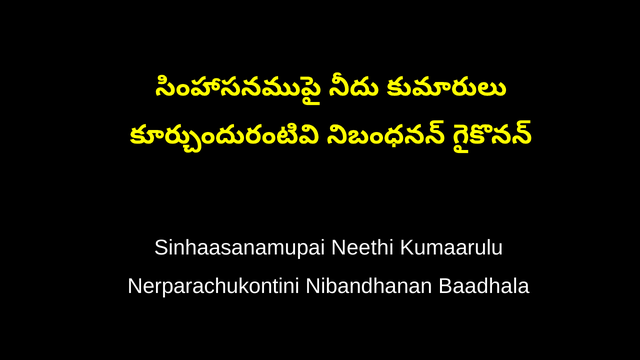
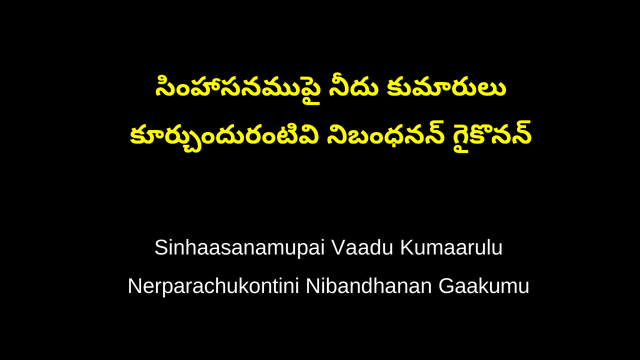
Neethi: Neethi -> Vaadu (362, 248)
Baadhala: Baadhala -> Gaakumu (484, 286)
